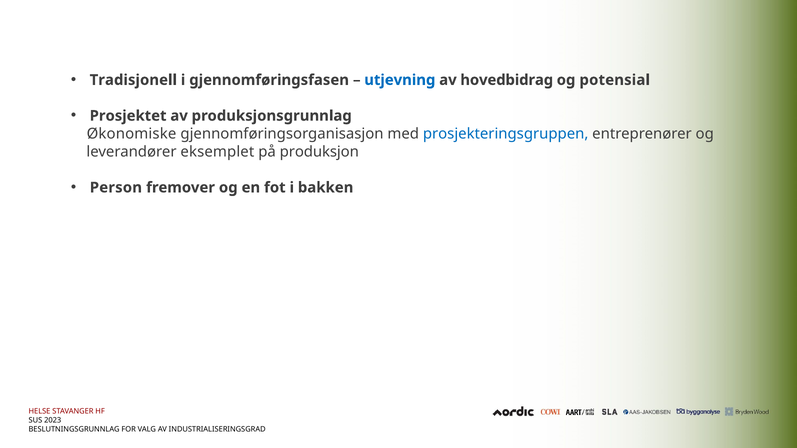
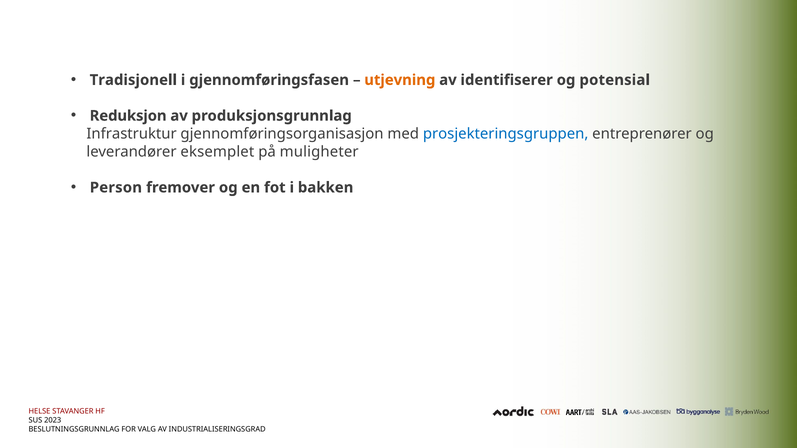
utjevning colour: blue -> orange (400, 80)
hovedbidrag: hovedbidrag -> identifiserer (507, 80)
Prosjektet: Prosjektet -> Reduksjon (128, 116)
Økonomiske: Økonomiske -> Infrastruktur (132, 134)
produksjon: produksjon -> muligheter (319, 152)
